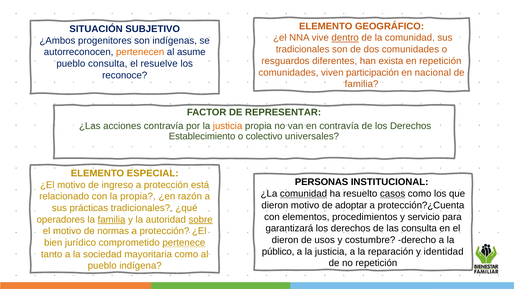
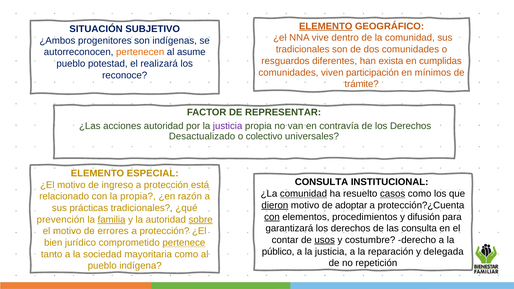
ELEMENTO underline: none -> present (326, 26)
dentro underline: present -> none (345, 38)
en repetición: repetición -> cumplidas (440, 61)
pueblo consulta: consulta -> potestad (108, 64)
resuelve: resuelve -> realizará (159, 64)
nacional: nacional -> mínimos (433, 73)
familia: familia -> trámite (362, 84)
acciones contravía: contravía -> autoridad (164, 126)
justicia colour: orange -> purple (228, 126)
Establecimiento: Establecimiento -> Desactualizado (202, 136)
PERSONAS: PERSONAS -> CONSULTA (321, 182)
dieron underline: none -> present (275, 205)
con underline: none -> present (272, 217)
servicio: servicio -> difusión (424, 217)
operadores: operadores -> prevención (61, 220)
normas: normas -> errores (113, 231)
dieron: dieron -> contar (285, 240)
usos underline: none -> present (325, 240)
identidad: identidad -> delegada (444, 252)
